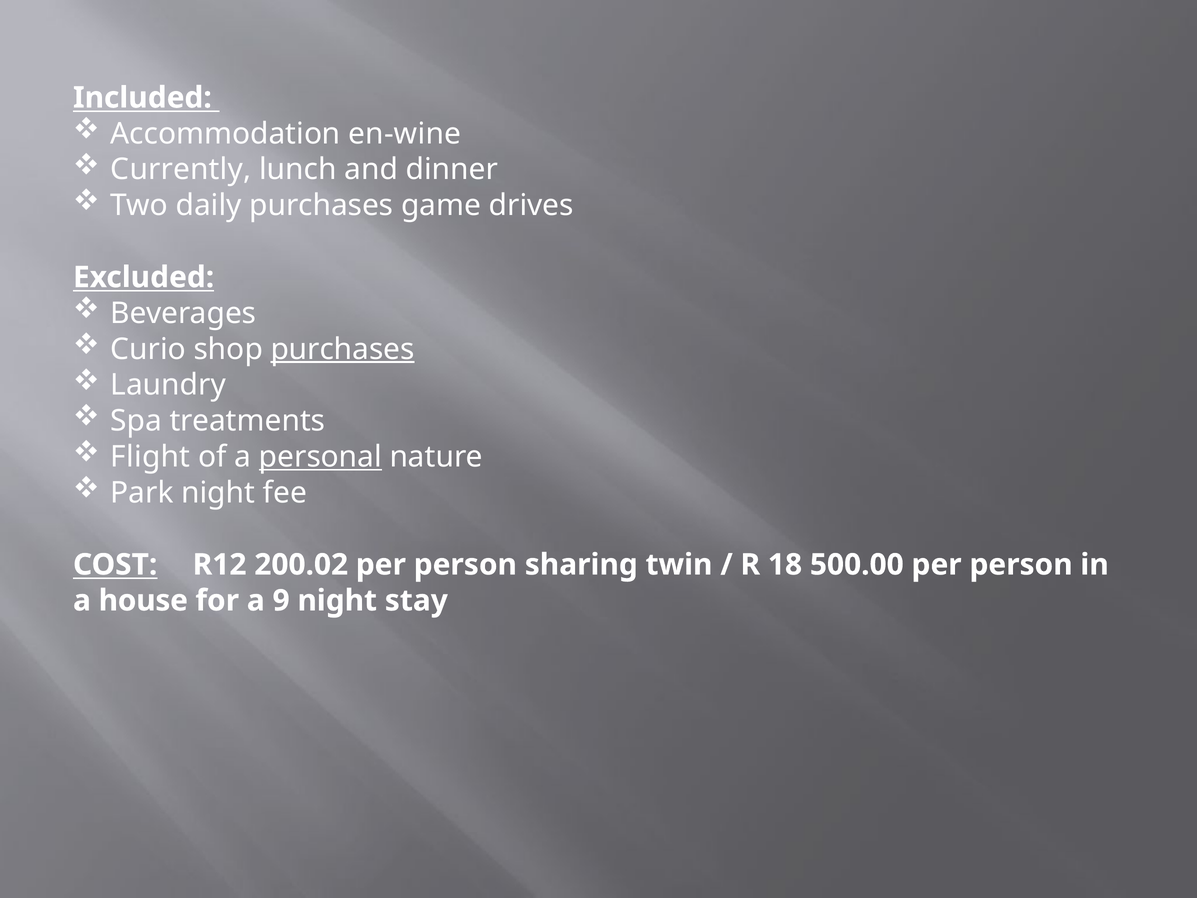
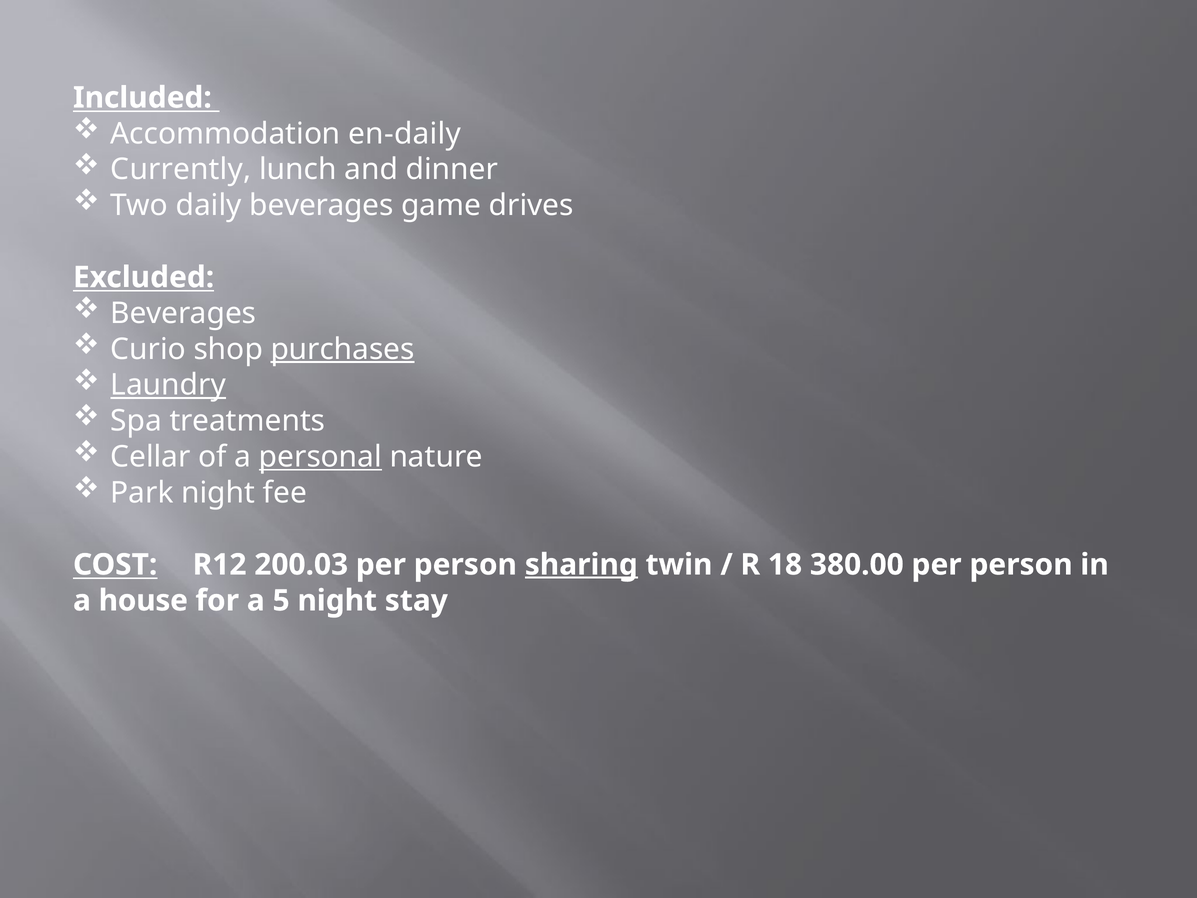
en-wine: en-wine -> en-daily (405, 134)
daily purchases: purchases -> beverages (321, 205)
Laundry underline: none -> present (168, 385)
Flight: Flight -> Cellar (150, 457)
200.02: 200.02 -> 200.03 (301, 565)
sharing underline: none -> present (581, 565)
500.00: 500.00 -> 380.00 (857, 565)
9: 9 -> 5 (281, 600)
